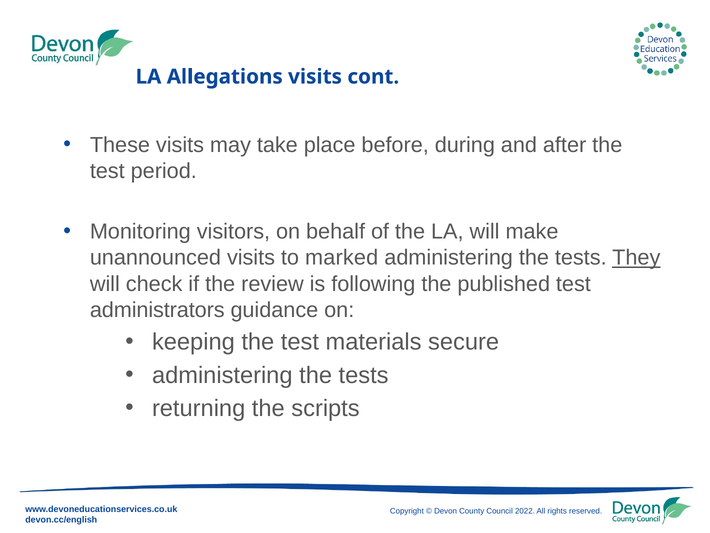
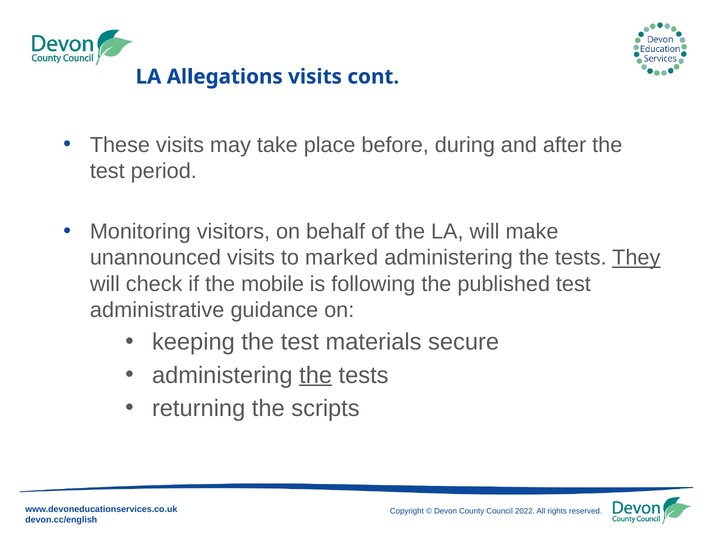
review: review -> mobile (273, 284)
administrators: administrators -> administrative (157, 310)
the underline: none -> present (316, 375)
